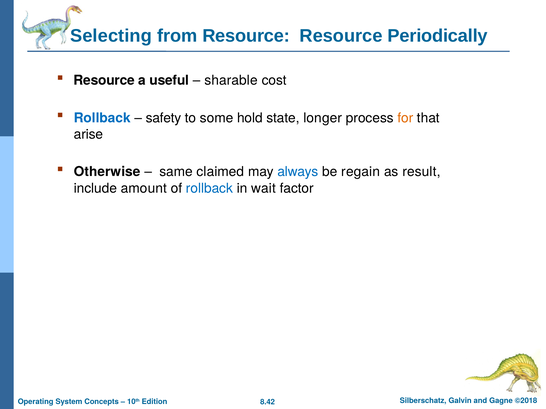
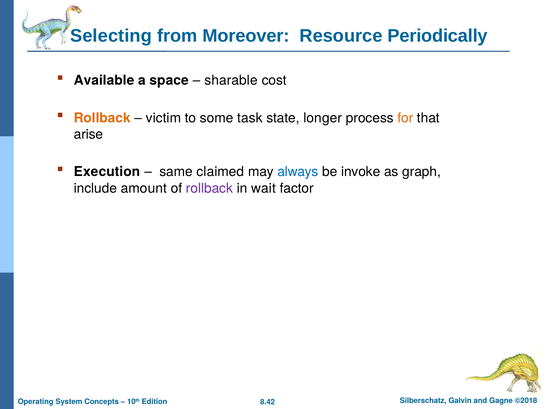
from Resource: Resource -> Moreover (246, 36)
Resource: Resource -> Available (104, 81)
useful: useful -> space (169, 81)
Rollback colour: blue -> orange (102, 118)
safety: safety -> victim (163, 118)
hold: hold -> task (250, 118)
Otherwise: Otherwise -> Execution (107, 172)
regain: regain -> invoke (361, 172)
result: result -> graph (422, 172)
rollback colour: blue -> purple (209, 188)
